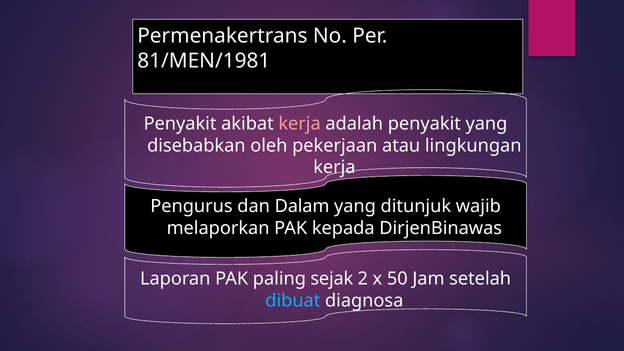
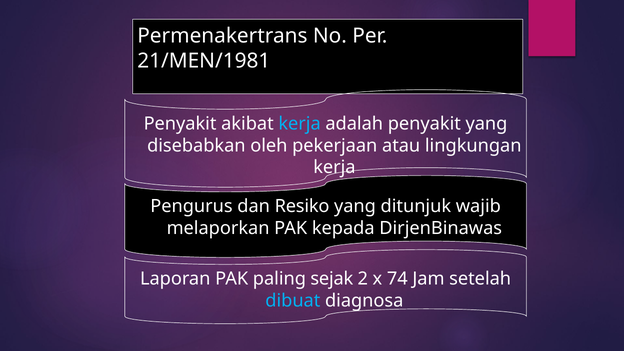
81/MEN/1981: 81/MEN/1981 -> 21/MEN/1981 (204, 61)
kerja colour: pink -> light blue (300, 124)
Dalam: Dalam -> Resiko (302, 206)
50: 50 -> 74 (397, 279)
